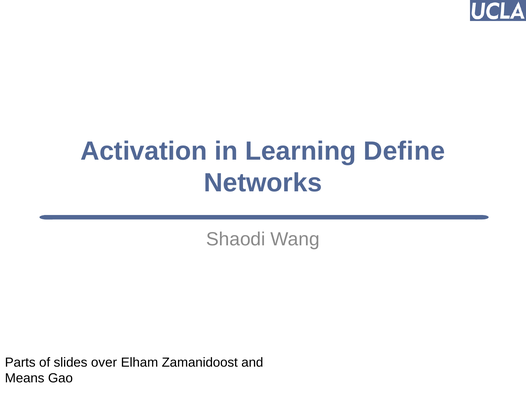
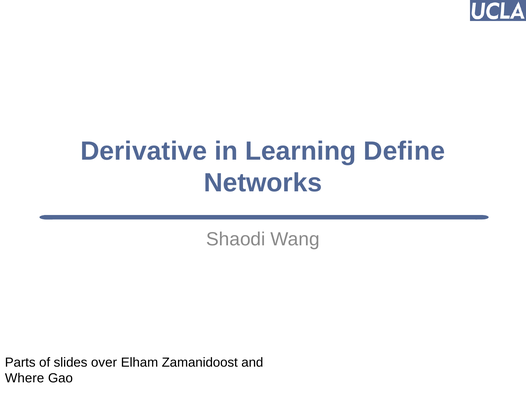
Activation: Activation -> Derivative (144, 151)
Means: Means -> Where (25, 378)
